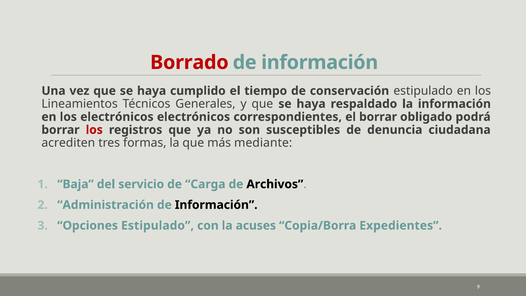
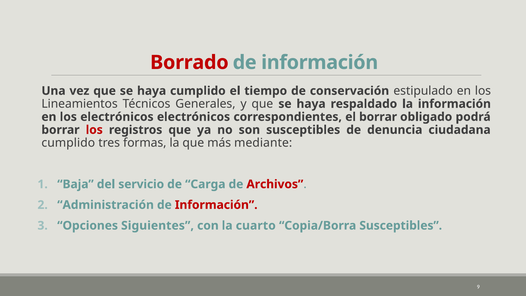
acrediten: acrediten -> cumplido (68, 143)
Archivos colour: black -> red (275, 184)
Información colour: black -> red (216, 205)
Opciones Estipulado: Estipulado -> Siguientes (157, 225)
acuses: acuses -> cuarto (256, 225)
Copia/Borra Expedientes: Expedientes -> Susceptibles (401, 225)
